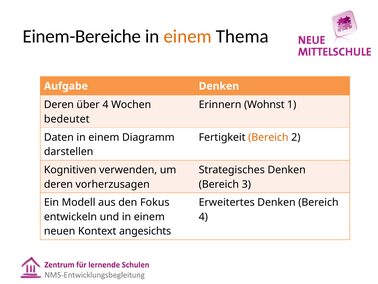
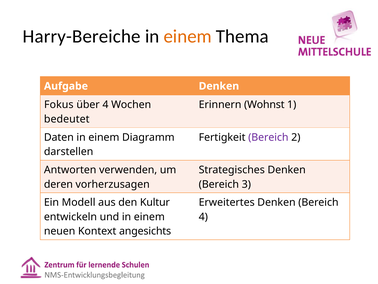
Einem-Bereiche: Einem-Bereiche -> Harry-Bereiche (82, 36)
Deren: Deren -> Fokus (59, 105)
Bereich colour: orange -> purple (268, 137)
Kognitiven: Kognitiven -> Antworten (70, 170)
Fokus: Fokus -> Kultur (155, 202)
